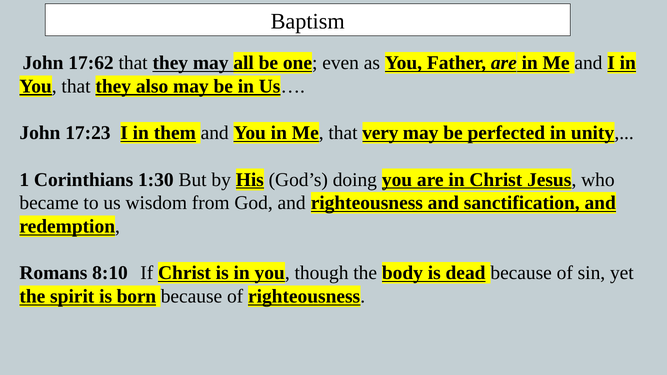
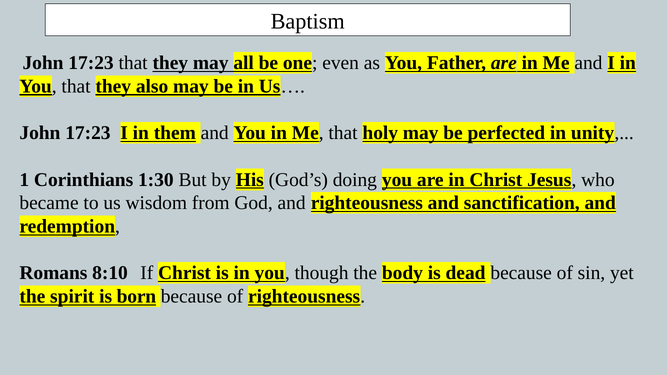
17:62: 17:62 -> 17:23 (91, 63)
very: very -> holy (380, 133)
